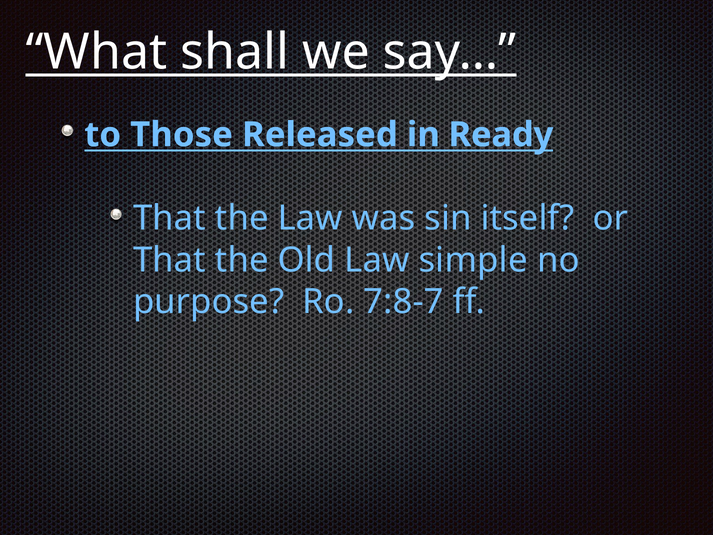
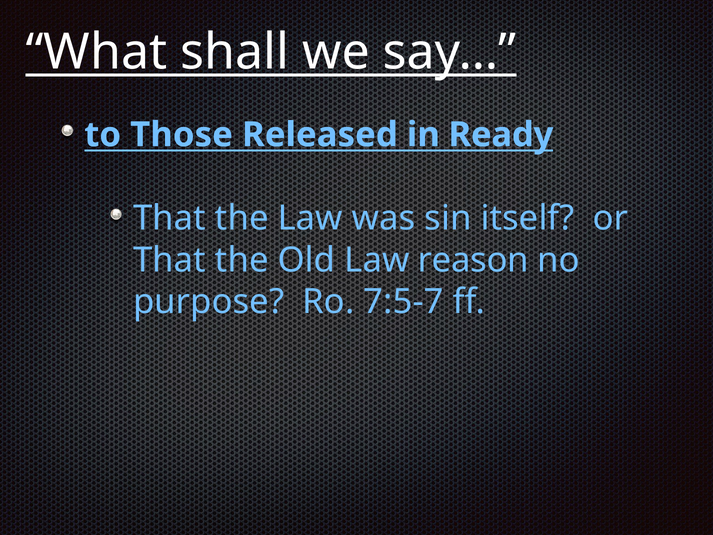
simple: simple -> reason (473, 260)
7:8-7: 7:8-7 -> 7:5-7 (403, 302)
